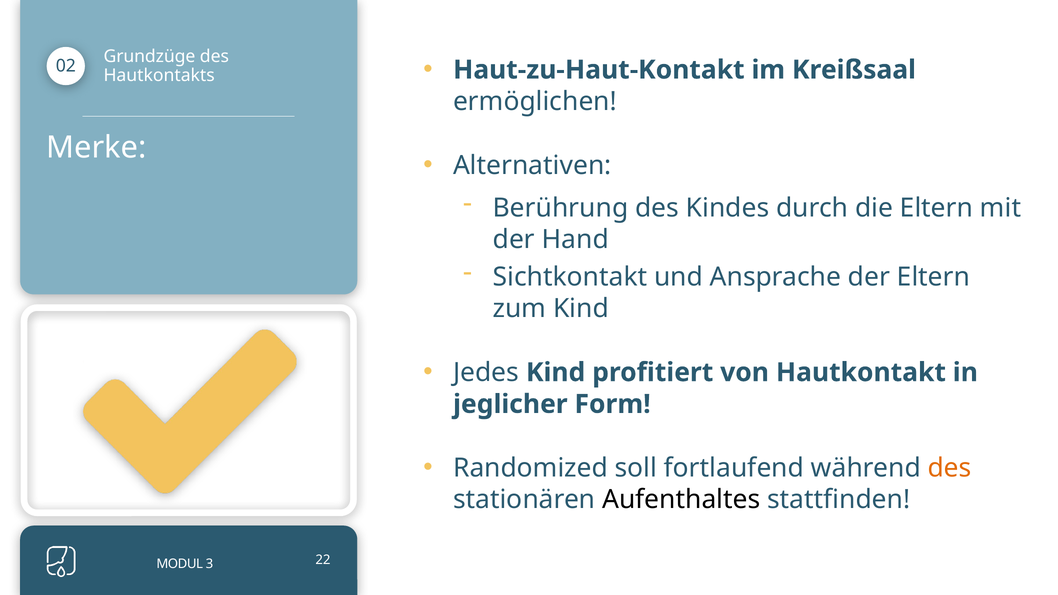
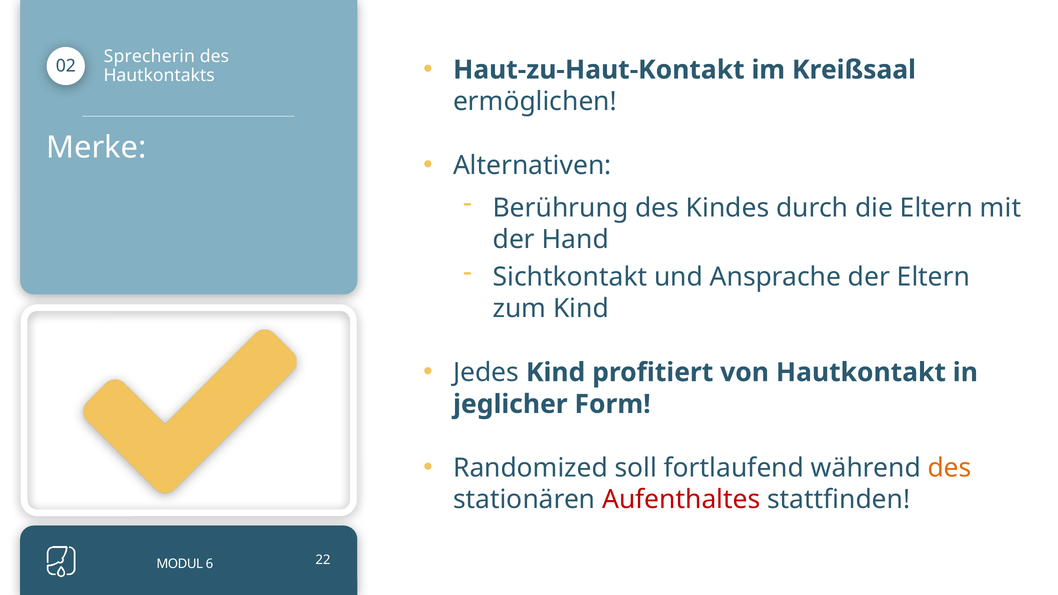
Grundzüge: Grundzüge -> Sprecherin (149, 56)
Aufenthaltes colour: black -> red (681, 500)
3: 3 -> 6 (209, 564)
